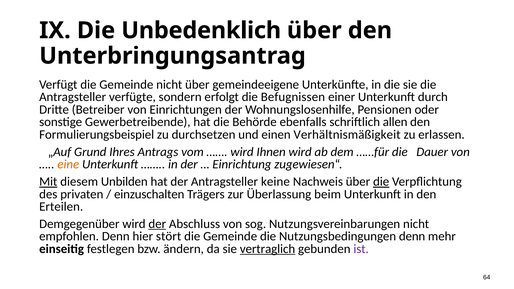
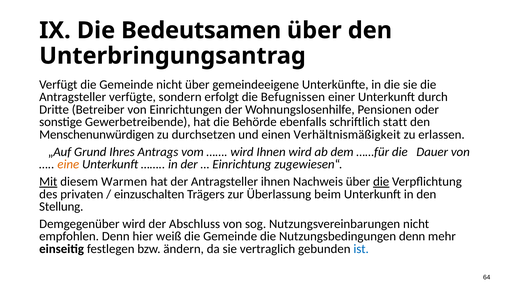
Unbedenklich: Unbedenklich -> Bedeutsamen (201, 30)
allen: allen -> statt (395, 122)
Formulierungsbeispiel: Formulierungsbeispiel -> Menschenunwürdigen (97, 135)
Unbilden: Unbilden -> Warmen (124, 182)
Antragsteller keine: keine -> ihnen (276, 182)
Erteilen: Erteilen -> Stellung (61, 207)
der underline: present -> none (157, 224)
stört: stört -> weiß (169, 236)
vertraglich underline: present -> none (268, 249)
ist colour: purple -> blue (361, 249)
